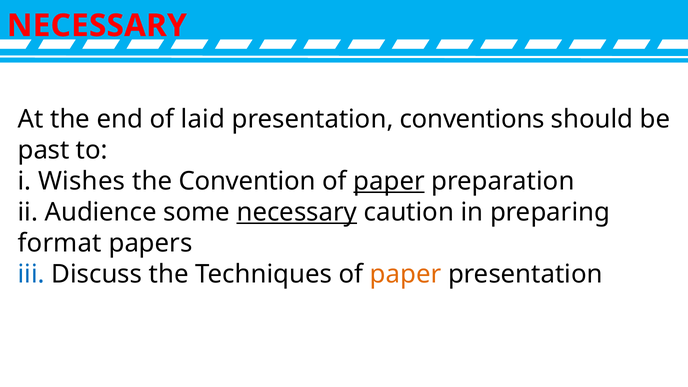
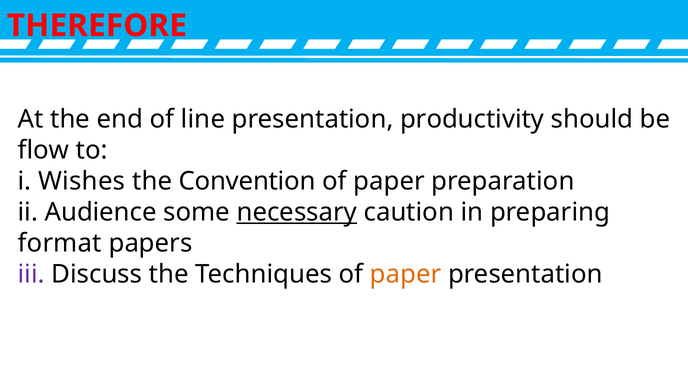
NECESSARY: NECESSARY -> THEREFORE (97, 26)
laid: laid -> line (203, 119)
conventions: conventions -> productivity (472, 119)
past: past -> flow (44, 150)
paper underline: present -> none (389, 181)
iii colour: blue -> purple (31, 274)
